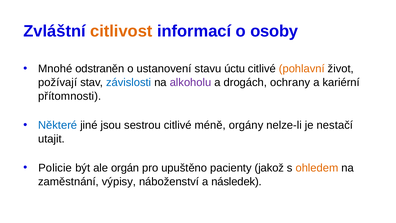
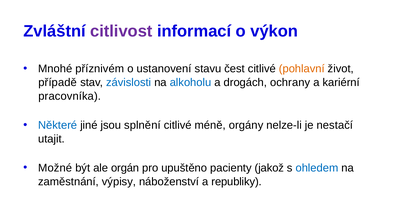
citlivost colour: orange -> purple (121, 31)
osoby: osoby -> výkon (274, 31)
odstraněn: odstraněn -> příznivém (100, 69)
úctu: úctu -> čest (235, 69)
požívají: požívají -> případě (58, 82)
alkoholu colour: purple -> blue (191, 82)
přítomnosti: přítomnosti -> pracovníka (70, 96)
sestrou: sestrou -> splnění (142, 125)
Policie: Policie -> Možné (55, 168)
ohledem colour: orange -> blue (317, 168)
následek: následek -> republiky (237, 181)
